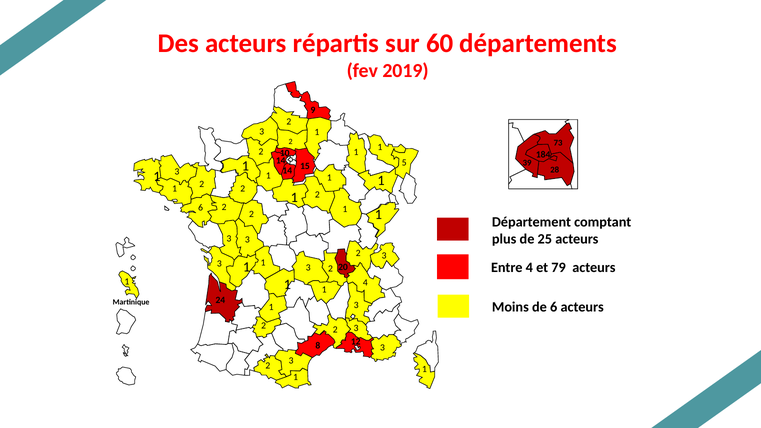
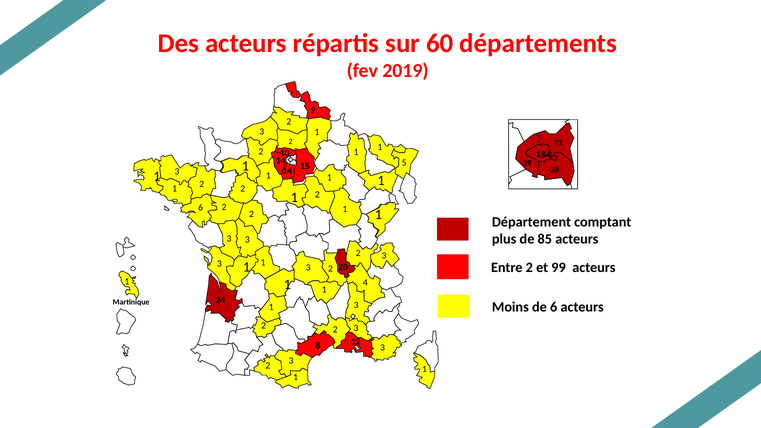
25: 25 -> 85 (545, 239)
Entre 4: 4 -> 2 (529, 267)
79: 79 -> 99 (559, 267)
